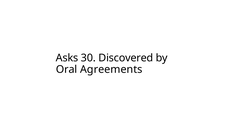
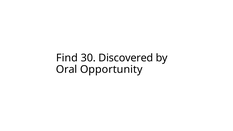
Asks: Asks -> Find (67, 58)
Agreements: Agreements -> Opportunity (111, 69)
